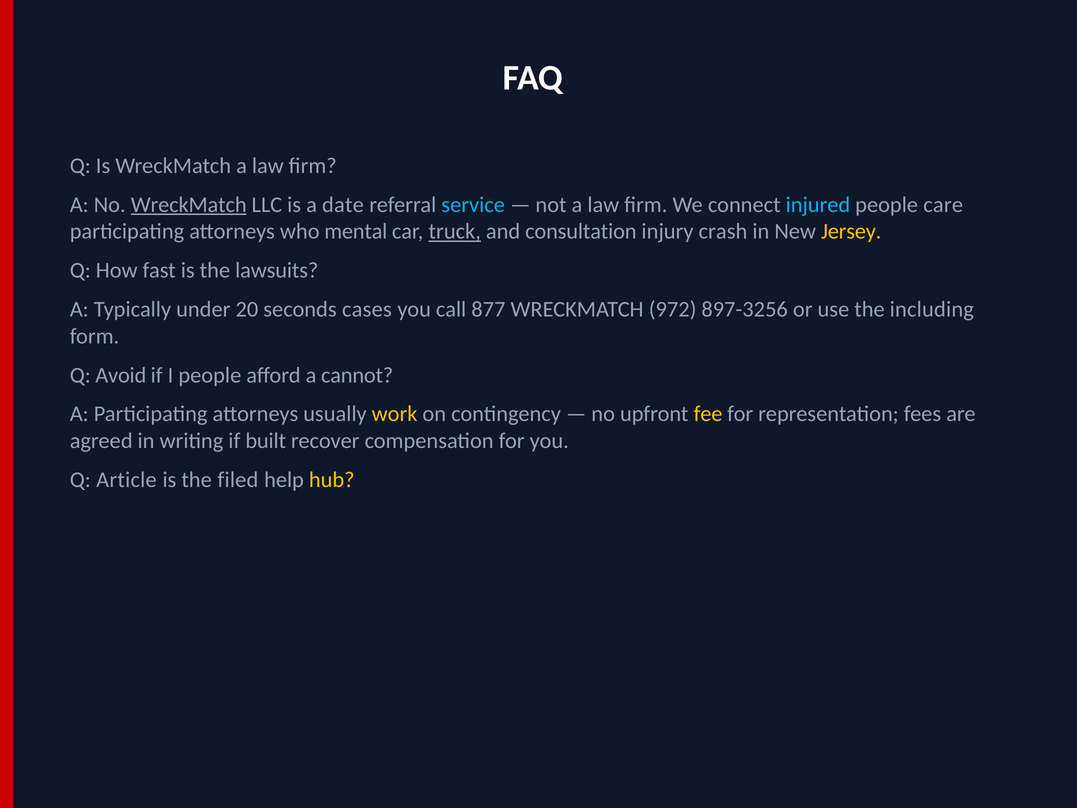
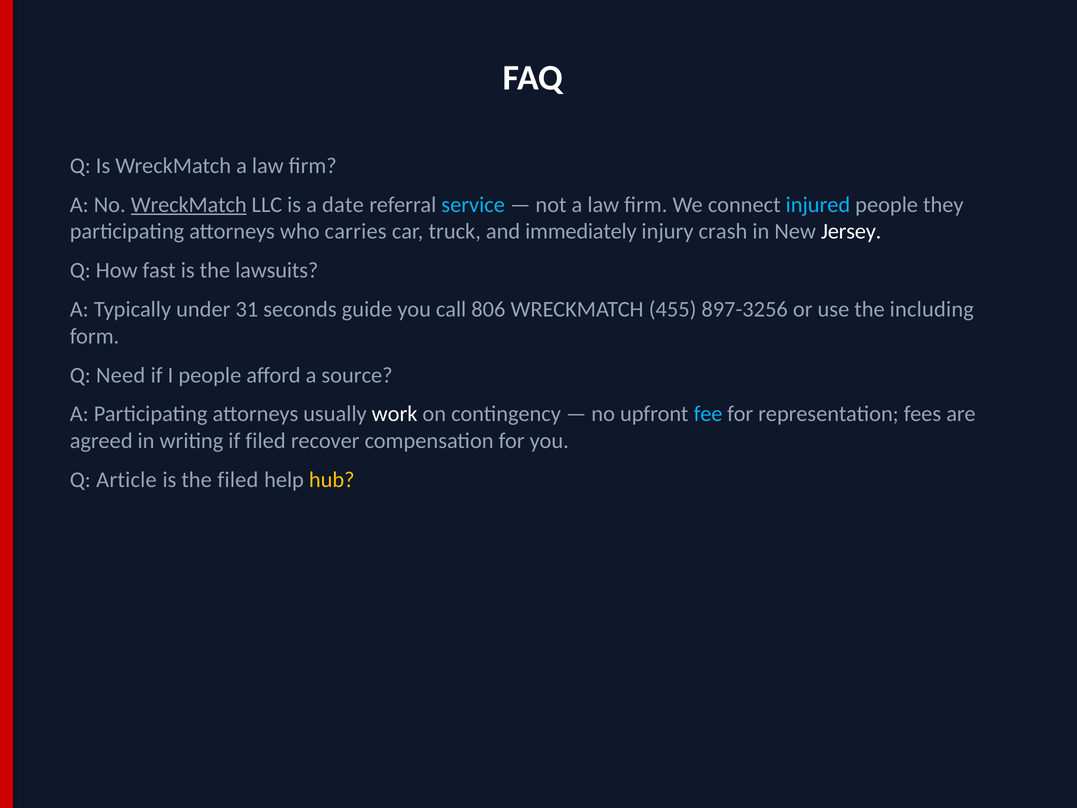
care: care -> they (943, 205)
mental: mental -> carries (356, 231)
truck underline: present -> none (455, 231)
consultation: consultation -> immediately (581, 231)
Jersey colour: yellow -> white (851, 231)
20: 20 -> 31 (247, 309)
cases: cases -> guide (367, 309)
877: 877 -> 806 (488, 309)
972: 972 -> 455 (673, 309)
Avoid: Avoid -> Need (121, 375)
cannot: cannot -> source (357, 375)
work colour: yellow -> white (395, 414)
fee colour: yellow -> light blue (708, 414)
if built: built -> filed (266, 441)
